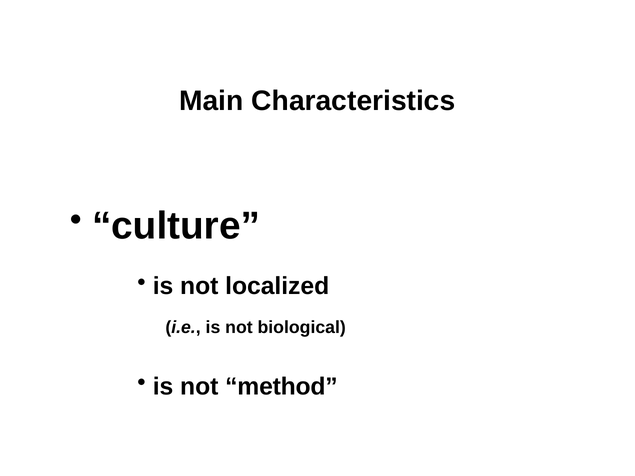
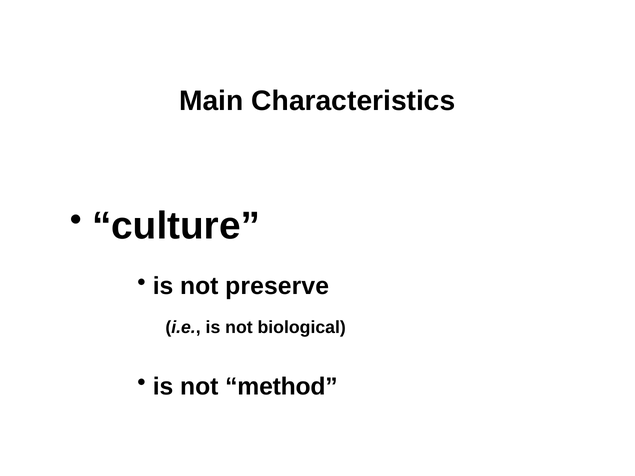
localized: localized -> preserve (277, 286)
